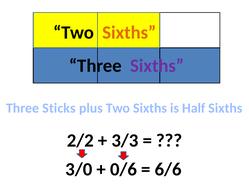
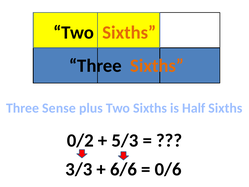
Sixths colour: purple -> orange (157, 66)
Sticks: Sticks -> Sense (59, 108)
2/2: 2/2 -> 0/2 (80, 140)
3/3: 3/3 -> 5/3 (125, 140)
3/0: 3/0 -> 3/3 (79, 169)
0/6: 0/6 -> 6/6 (123, 169)
6/6: 6/6 -> 0/6 (168, 169)
